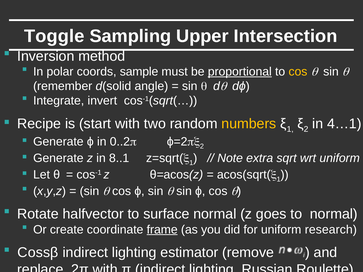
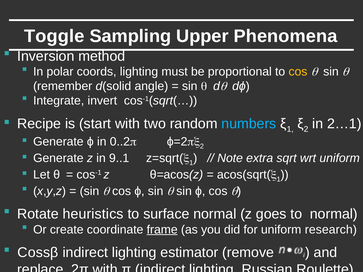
Intersection: Intersection -> Phenomena (285, 36)
coords sample: sample -> lighting (139, 72)
proportional underline: present -> none (240, 72)
numbers colour: yellow -> light blue (249, 124)
4…1: 4…1 -> 2…1 (344, 124)
8..1: 8..1 -> 9..1 (119, 158)
halfvector: halfvector -> heuristics (93, 214)
